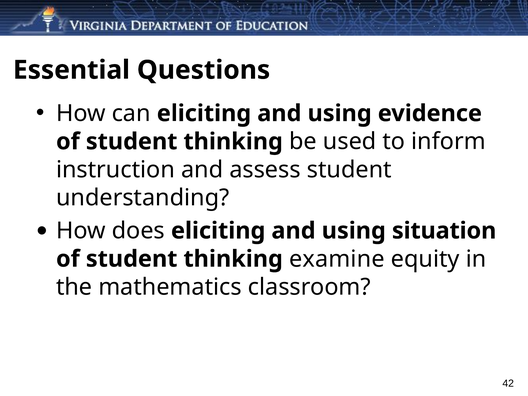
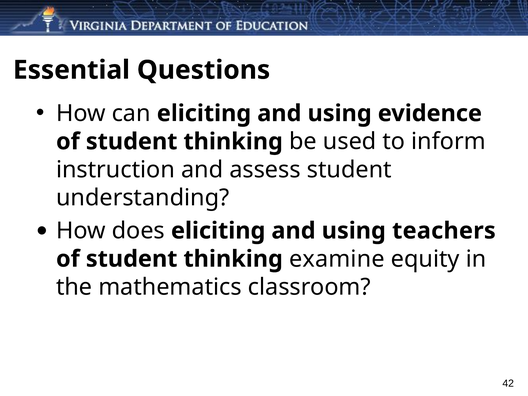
situation: situation -> teachers (444, 231)
